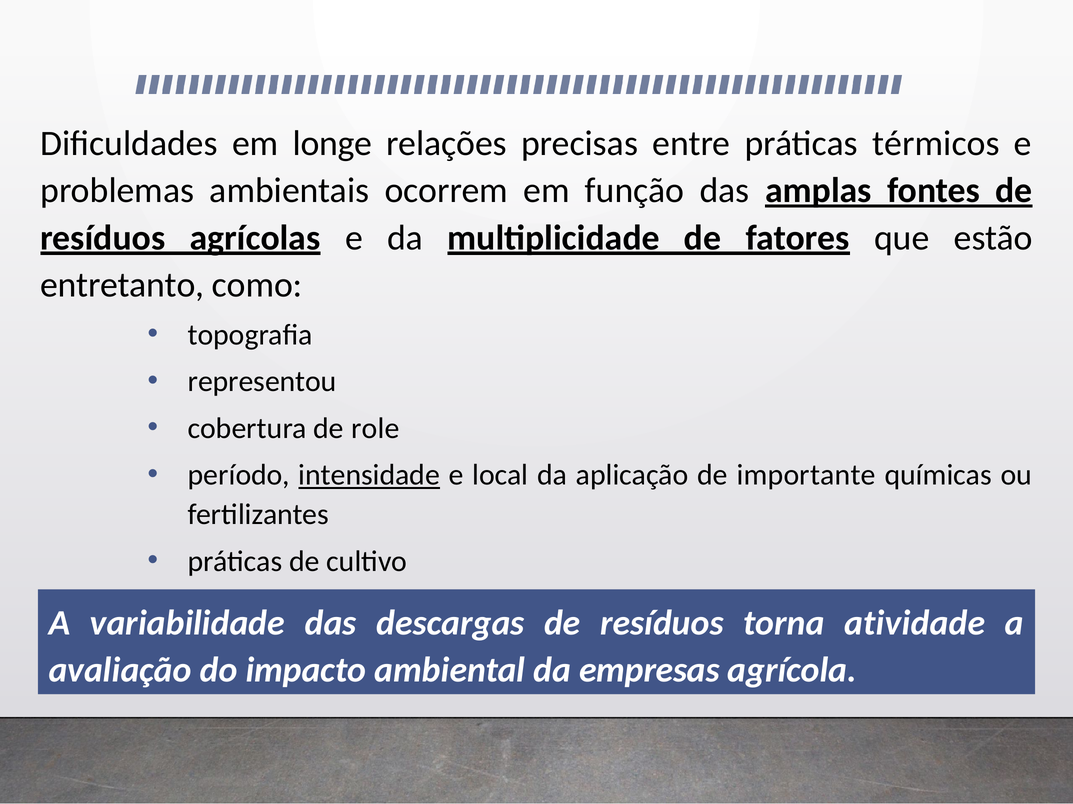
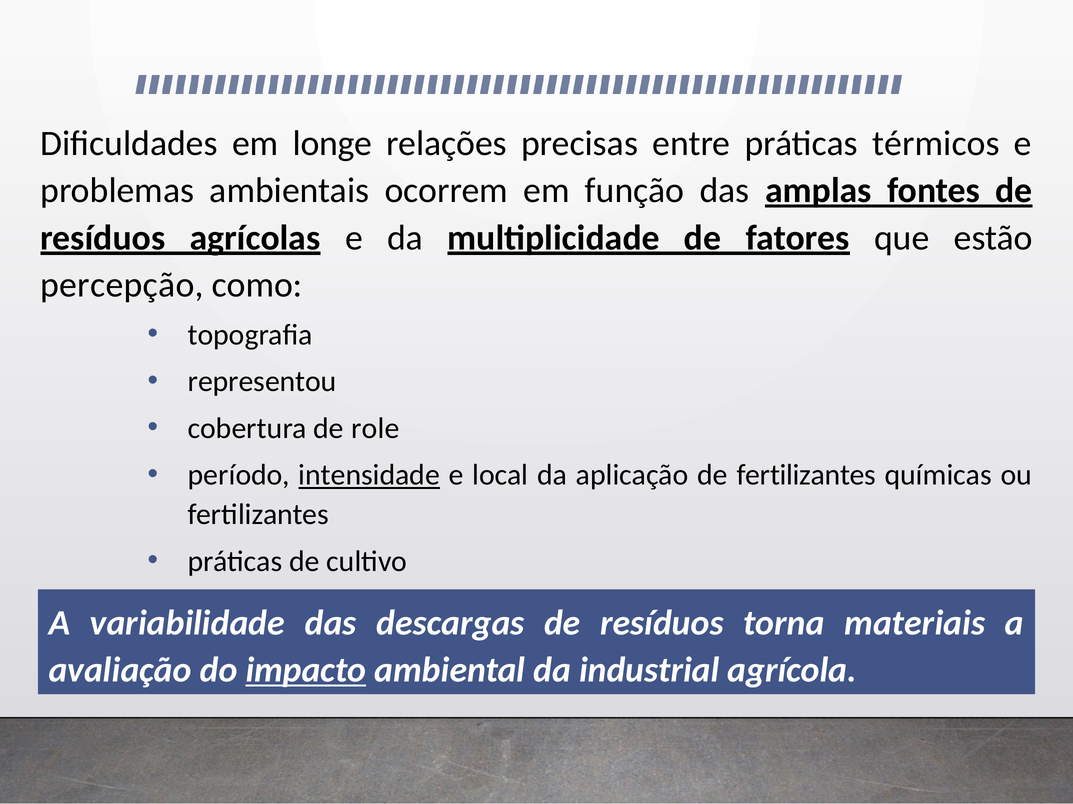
entretanto: entretanto -> percepção (122, 285)
de importante: importante -> fertilizantes (806, 476)
atividade: atividade -> materiais (915, 623)
impacto underline: none -> present (306, 671)
empresas: empresas -> industrial (649, 671)
